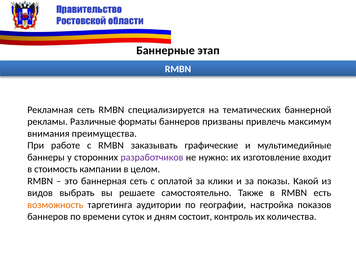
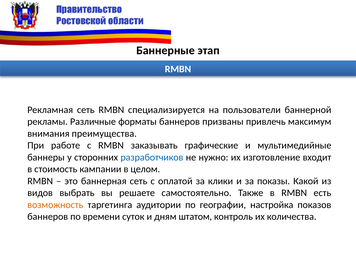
тематических: тематических -> пользователи (252, 110)
разработчиков colour: purple -> blue (152, 157)
состоит: состоит -> штатом (195, 217)
